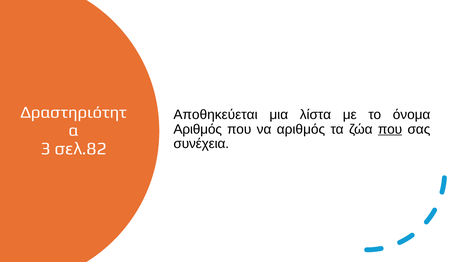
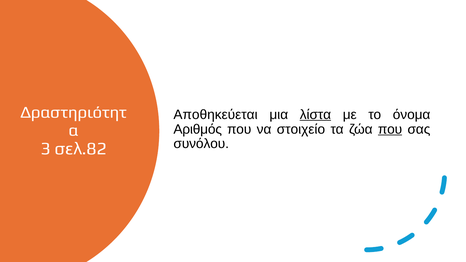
λίστα underline: none -> present (315, 115)
να αριθμός: αριθμός -> στοιχείο (301, 129)
συνέχεια: συνέχεια -> συνόλου (201, 144)
